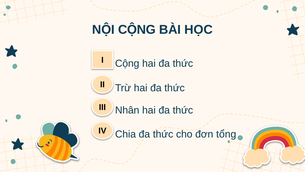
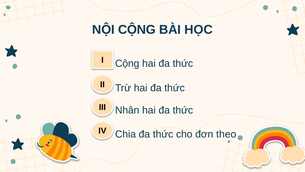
tổng: tổng -> theo (226, 134)
